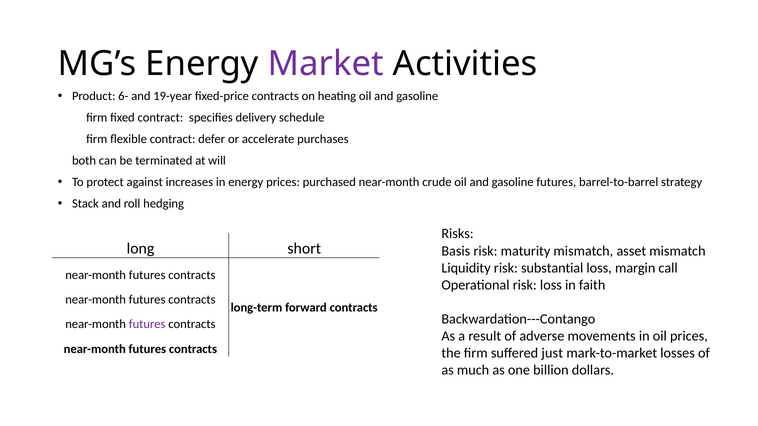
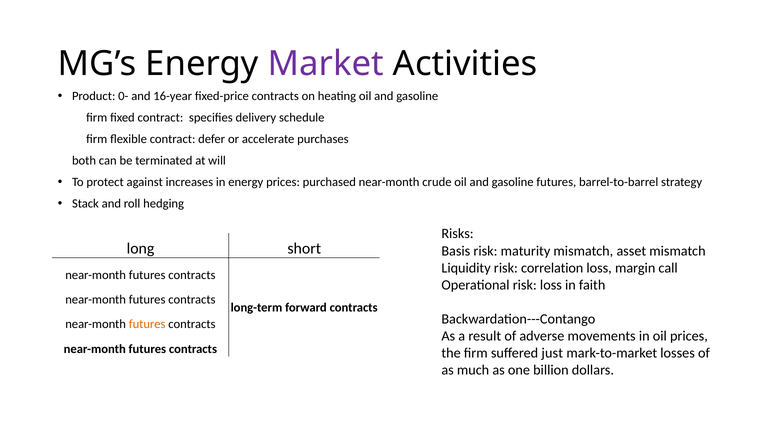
6-: 6- -> 0- (123, 96)
19-year: 19-year -> 16-year (173, 96)
substantial: substantial -> correlation (552, 268)
futures colour: purple -> orange (147, 325)
